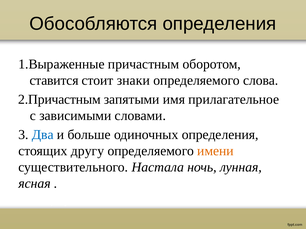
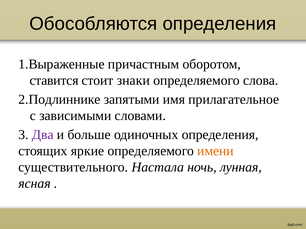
2.Причастным: 2.Причастным -> 2.Подлиннике (59, 100)
Два colour: blue -> purple (43, 135)
другу: другу -> яркие (88, 151)
